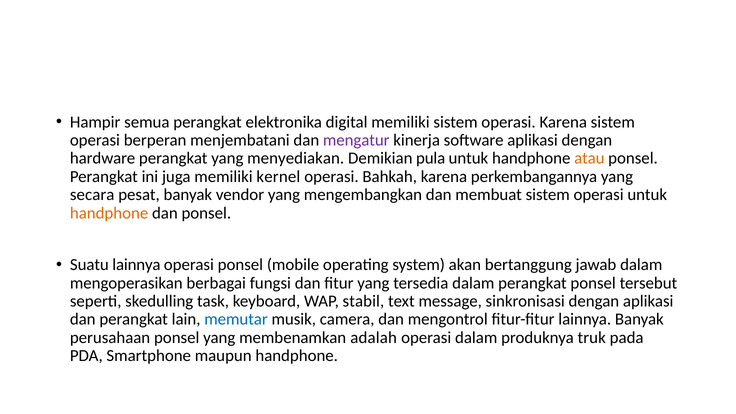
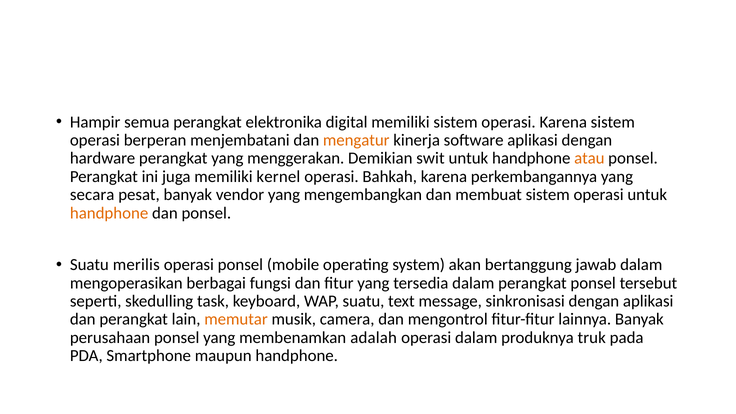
mengatur colour: purple -> orange (356, 140)
menyediakan: menyediakan -> menggerakan (296, 158)
pula: pula -> swit (430, 158)
Suatu lainnya: lainnya -> merilis (136, 265)
WAP stabil: stabil -> suatu (364, 301)
memutar colour: blue -> orange (236, 319)
